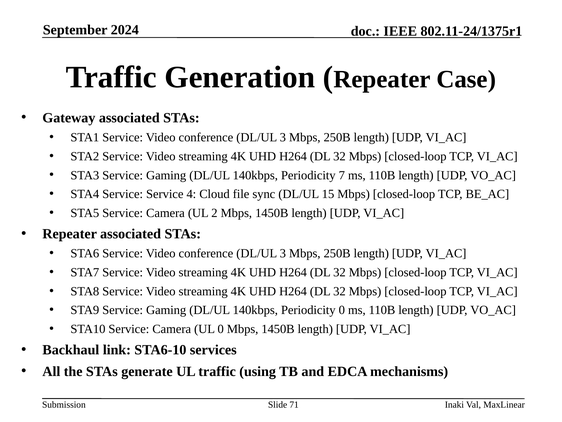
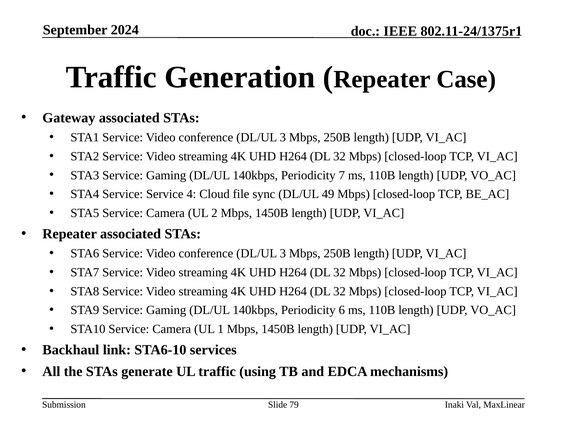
15: 15 -> 49 (328, 194)
Periodicity 0: 0 -> 6 (342, 310)
UL 0: 0 -> 1 (221, 329)
71: 71 -> 79 (294, 404)
